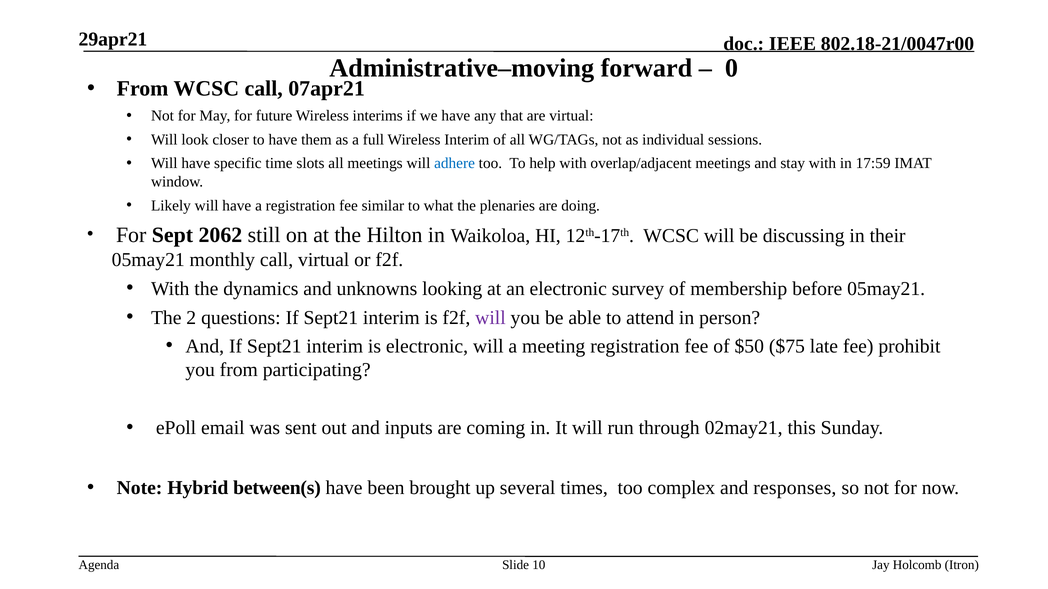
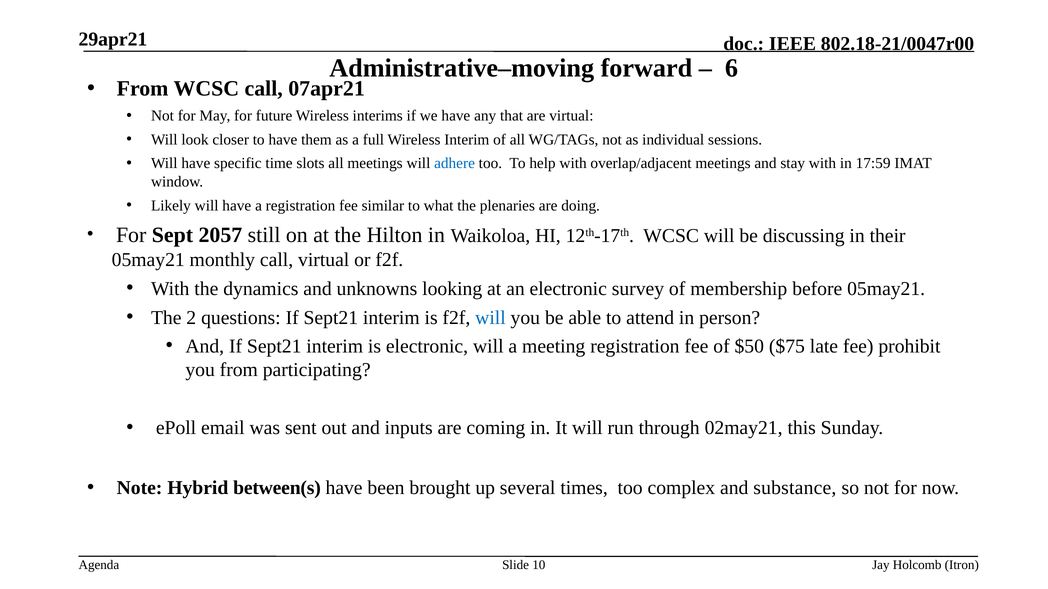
0: 0 -> 6 (732, 68)
2062: 2062 -> 2057 (220, 235)
will colour: purple -> blue (490, 318)
responses: responses -> substance (795, 488)
